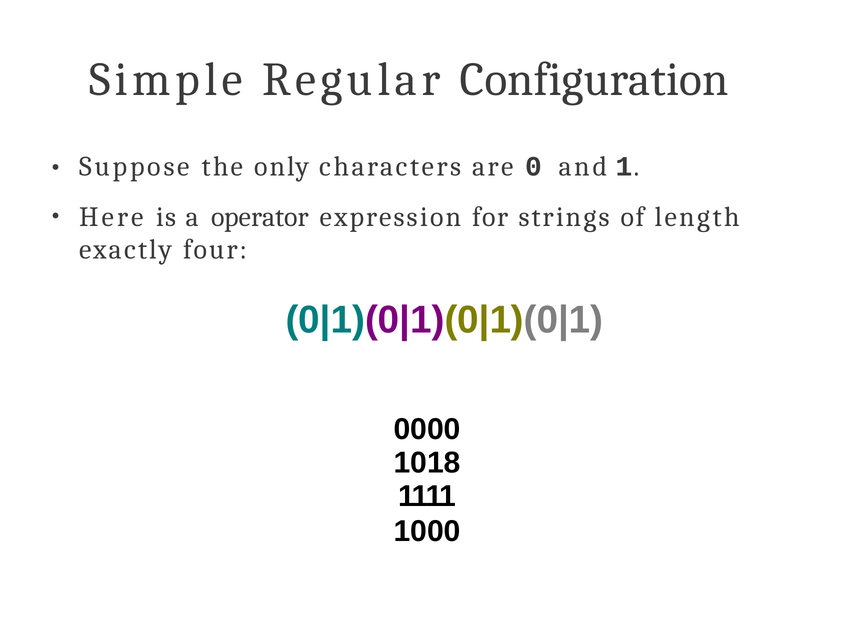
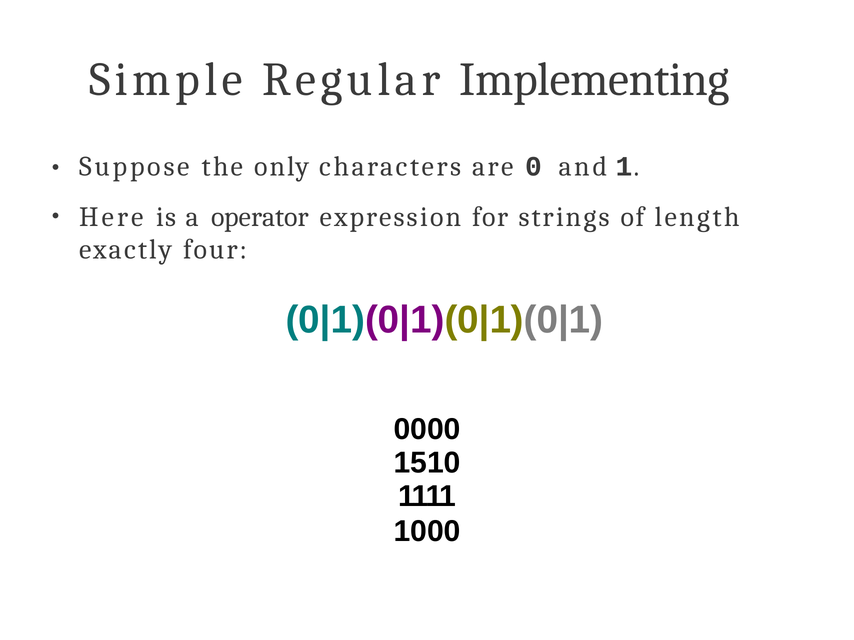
Configuration: Configuration -> Implementing (595, 80)
1018: 1018 -> 1510 (427, 463)
